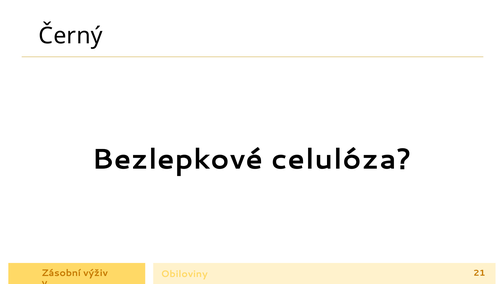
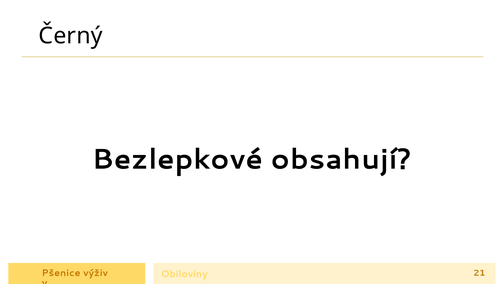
celulóza: celulóza -> obsahují (341, 159)
Zásobní: Zásobní -> Pšenice (61, 273)
